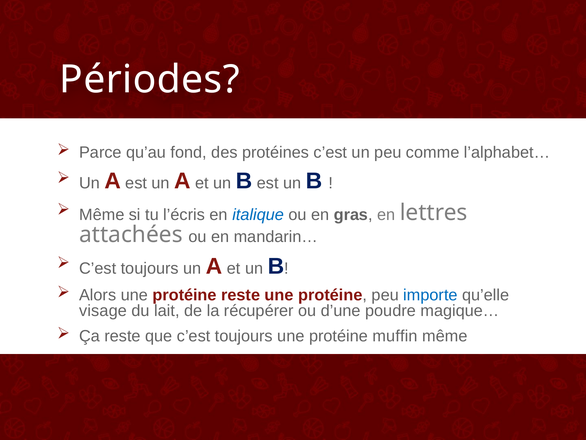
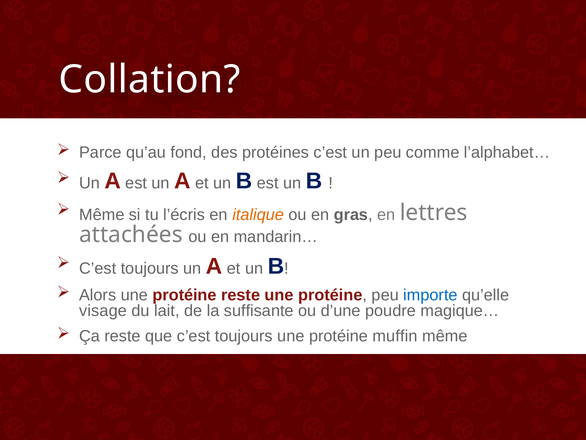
Périodes: Périodes -> Collation (150, 80)
italique colour: blue -> orange (258, 214)
récupérer: récupérer -> suffisante (259, 310)
